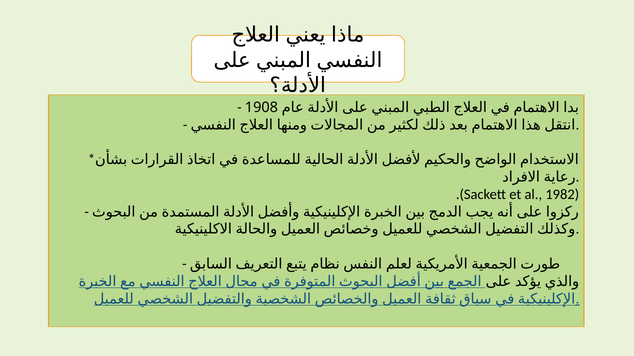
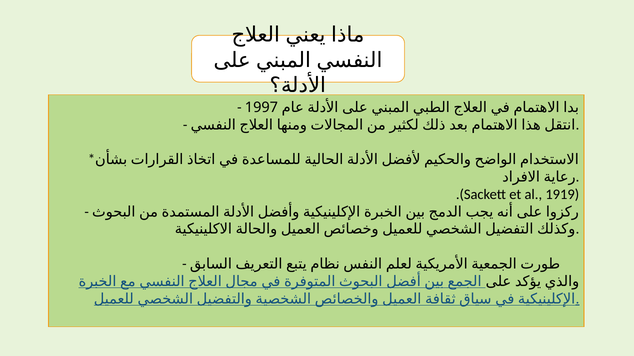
1908: 1908 -> 1997 (261, 108)
1982: 1982 -> 1919 (562, 195)
